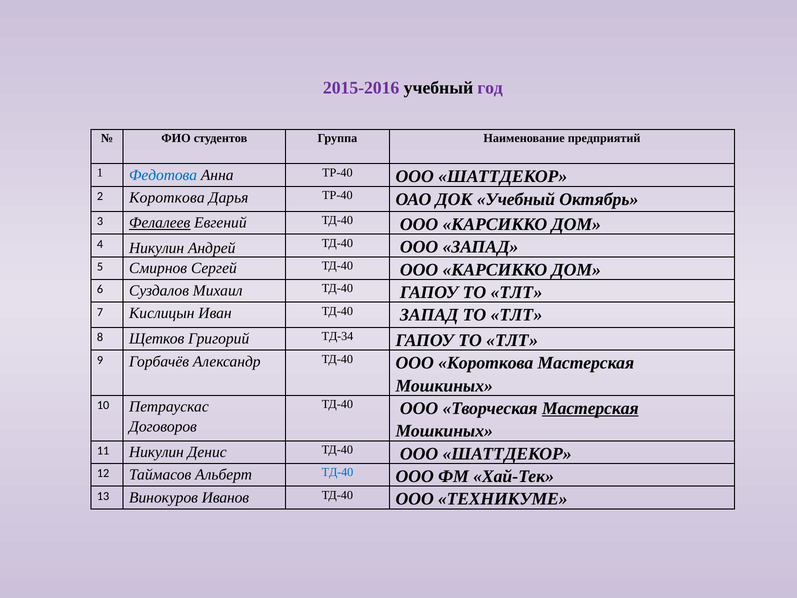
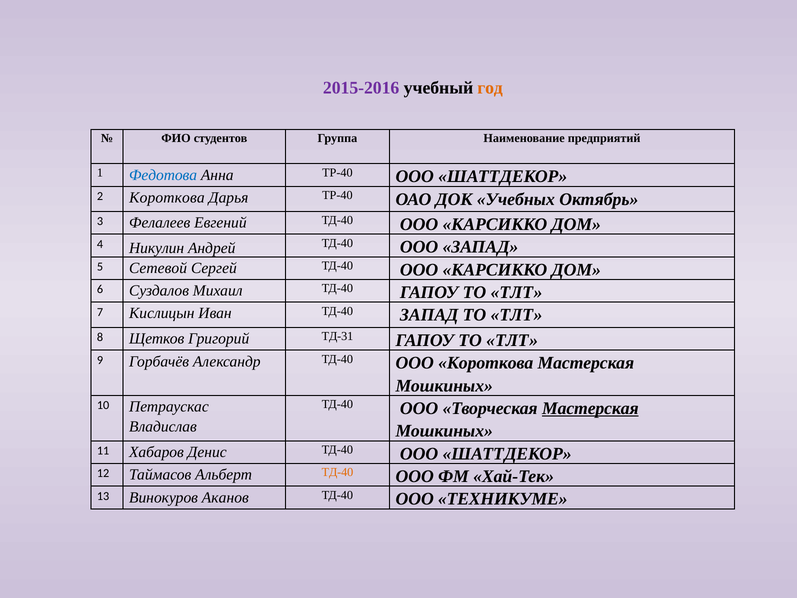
год colour: purple -> orange (490, 88)
ДОК Учебный: Учебный -> Учебных (516, 199)
Фелалеев underline: present -> none (160, 223)
Смирнов: Смирнов -> Сетевой (158, 268)
ТД-34: ТД-34 -> ТД-31 (337, 336)
Договоров: Договоров -> Владислав (163, 426)
11 Никулин: Никулин -> Хабаров (156, 452)
ТД-40 colour: blue -> orange (337, 472)
Иванов: Иванов -> Аканов (225, 497)
